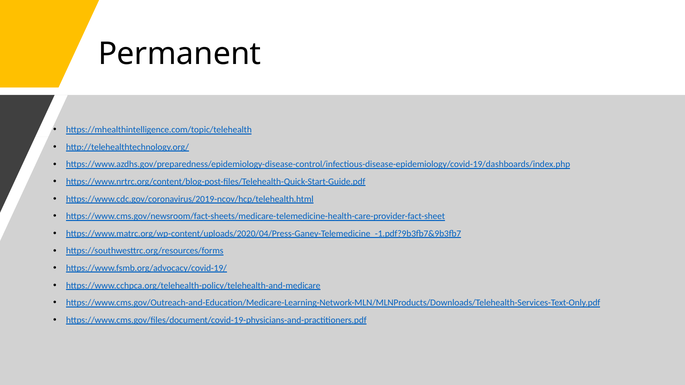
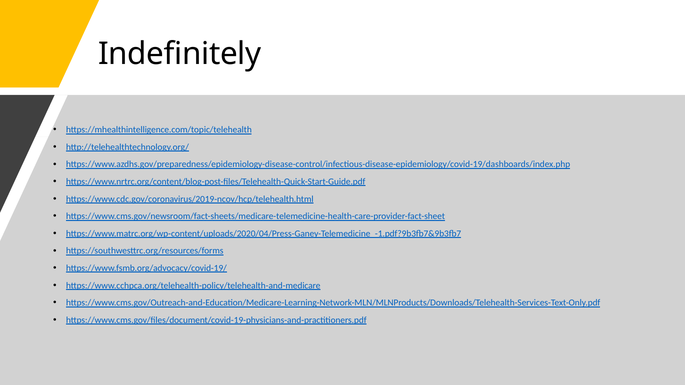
Permanent: Permanent -> Indefinitely (180, 54)
